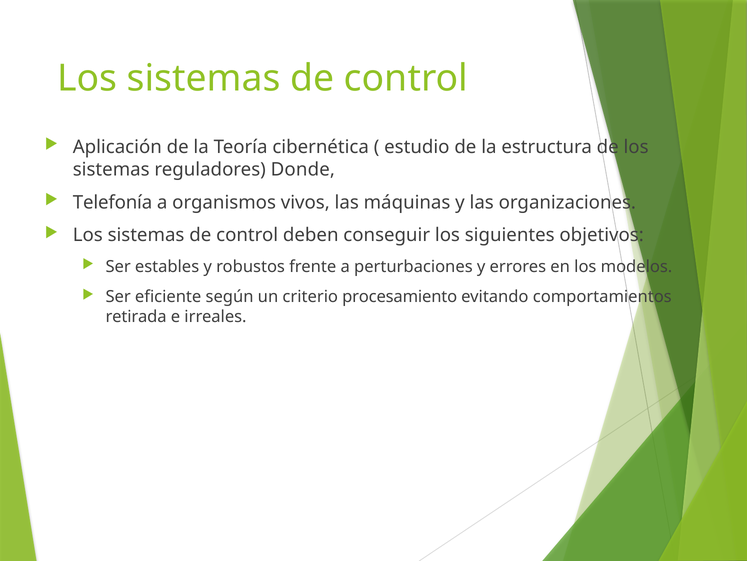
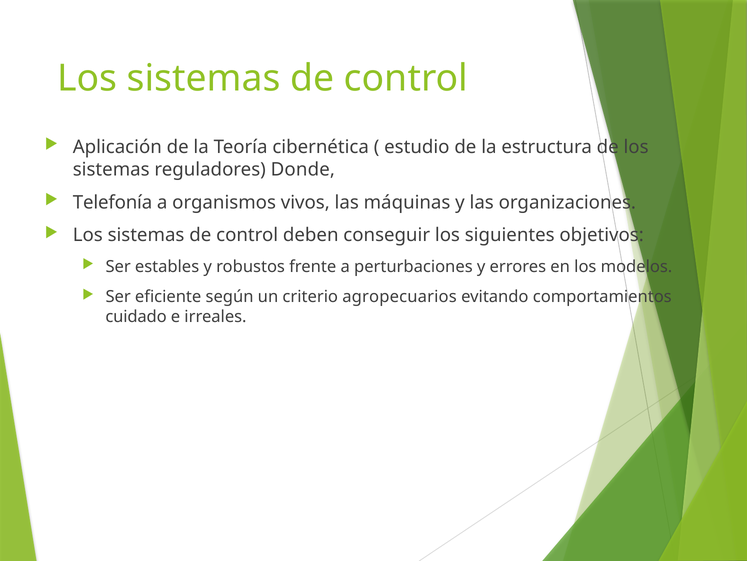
procesamiento: procesamiento -> agropecuarios (400, 297)
retirada: retirada -> cuidado (136, 316)
